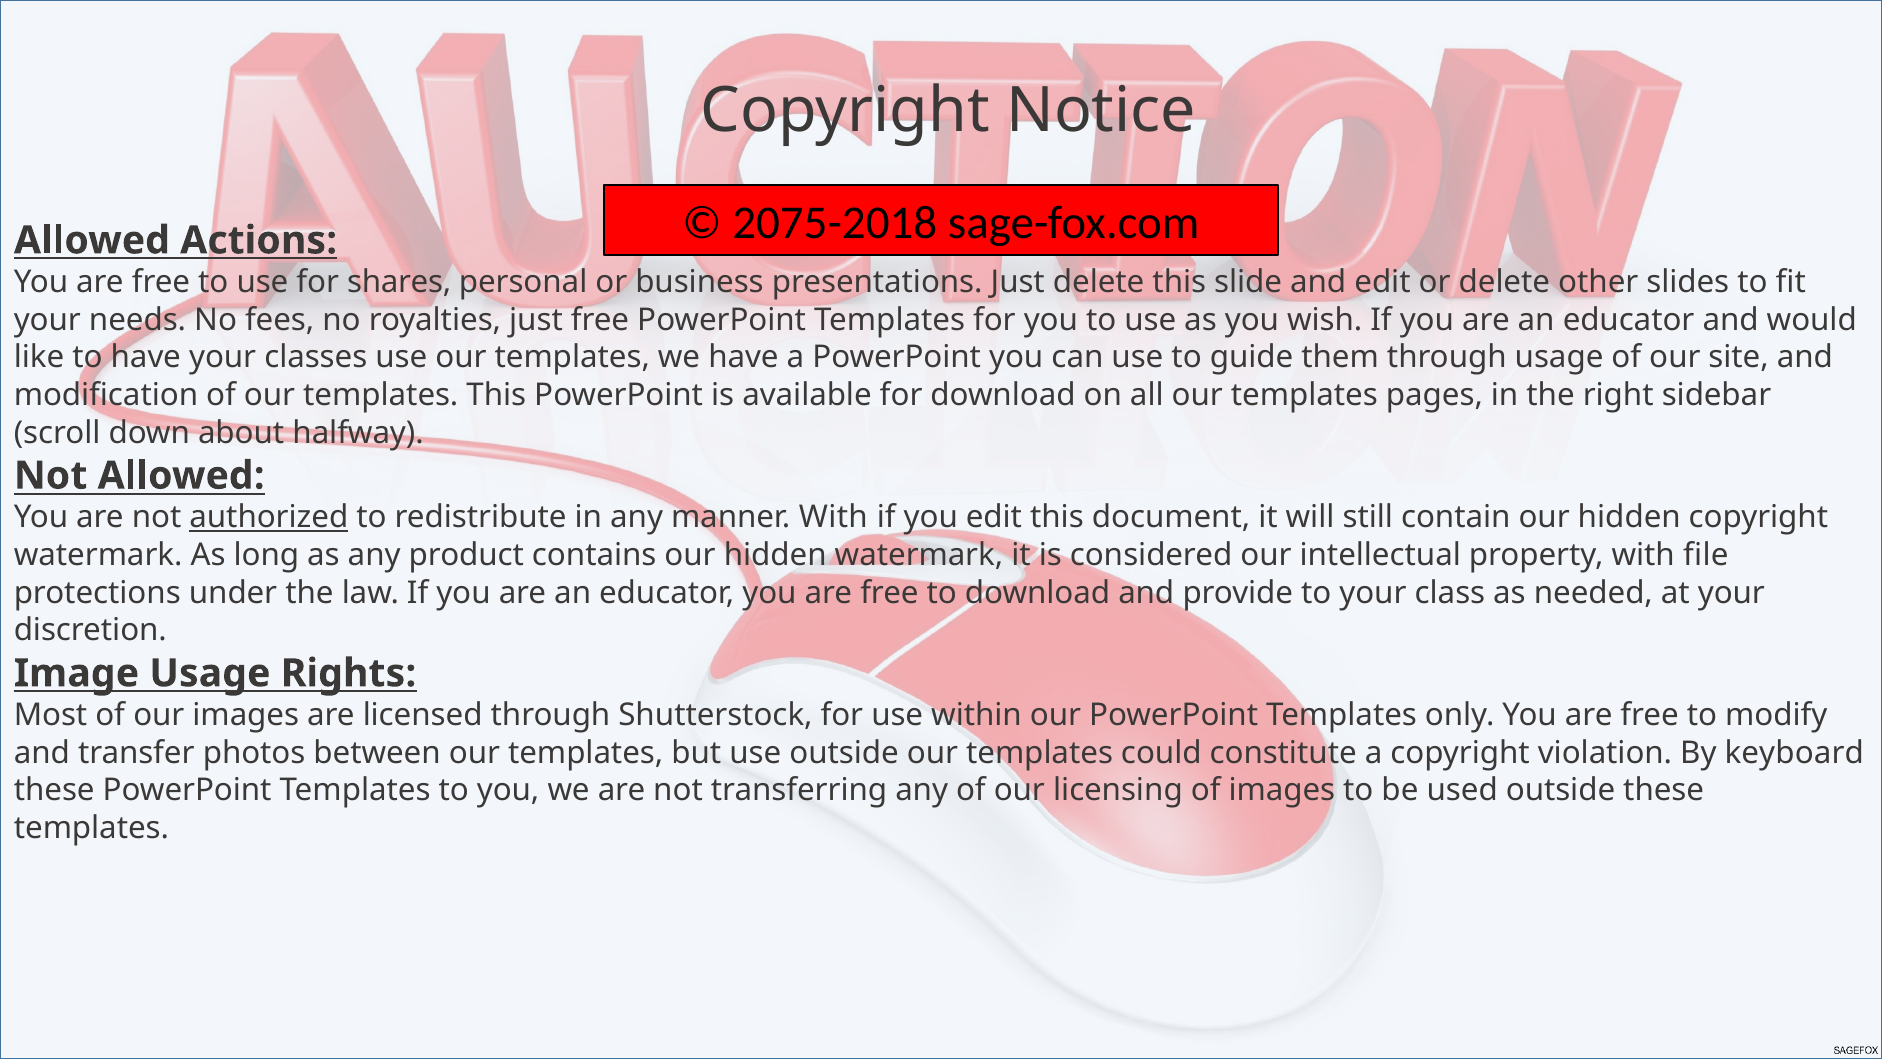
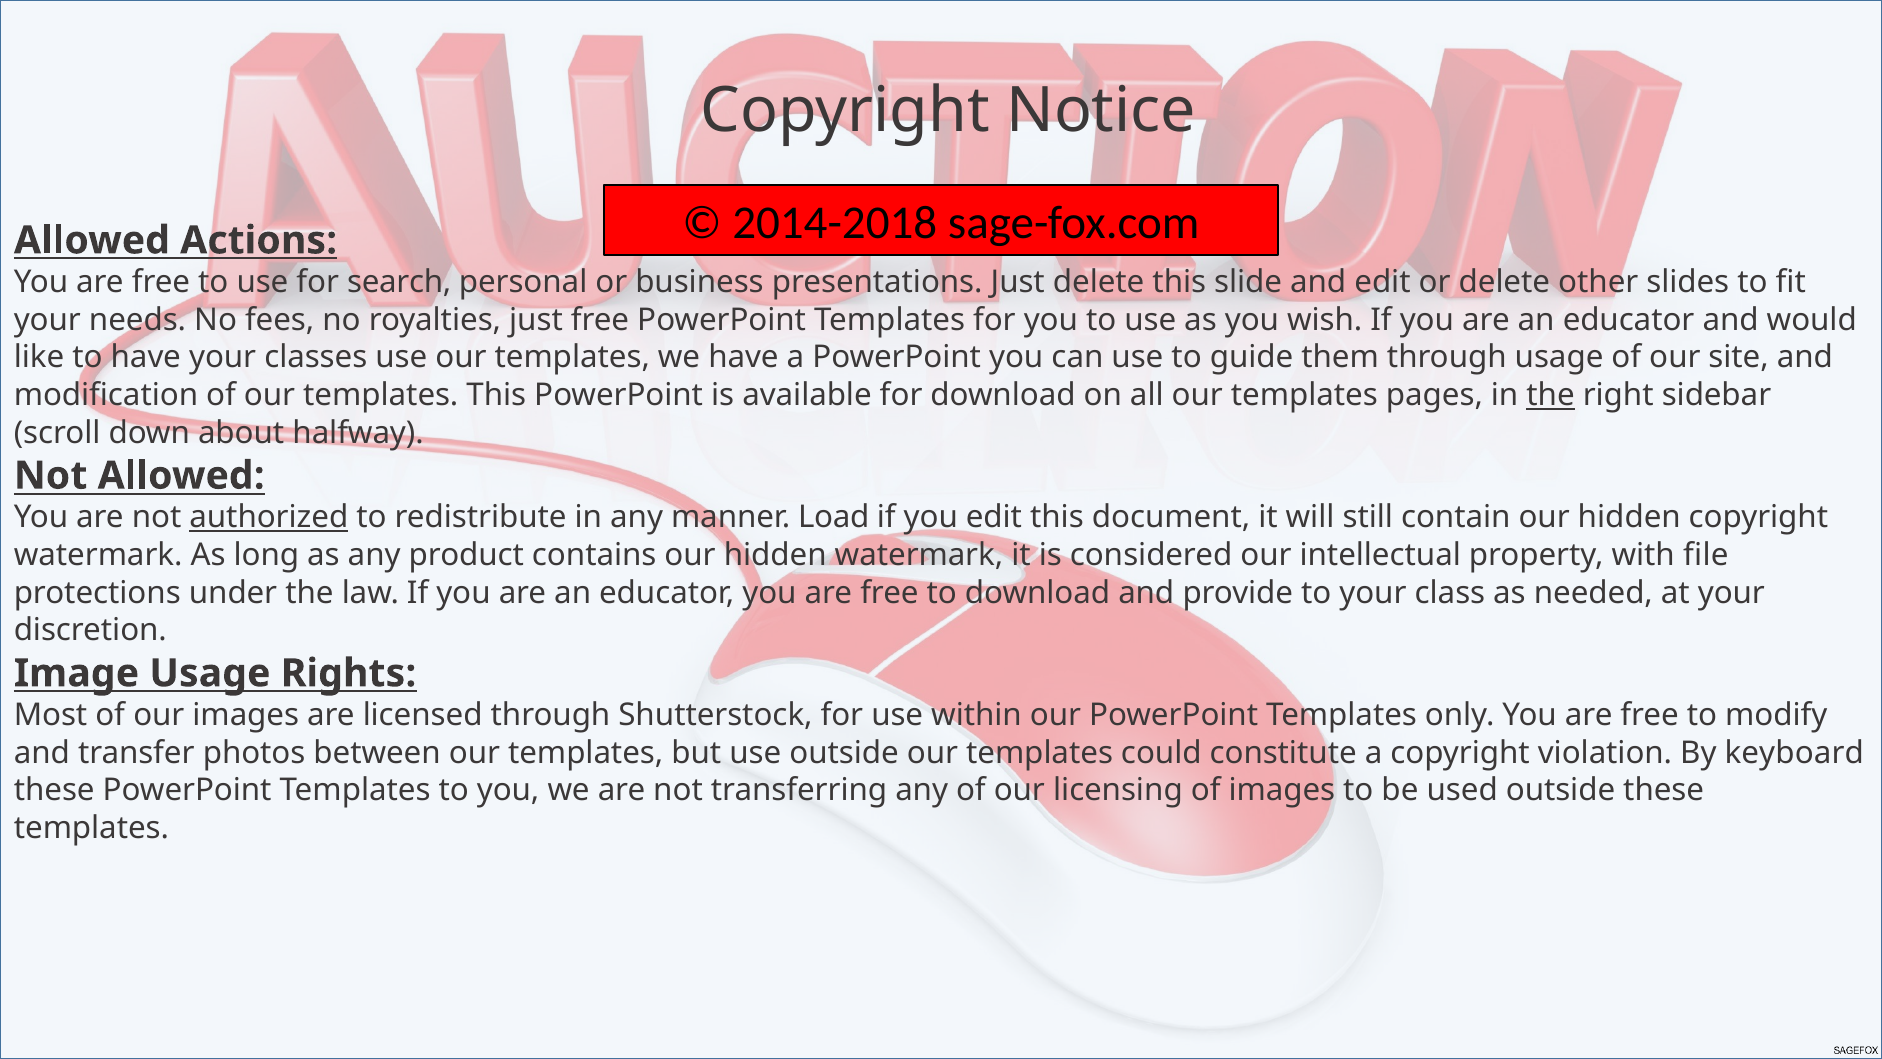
2075-2018: 2075-2018 -> 2014-2018 (835, 223)
shares: shares -> search (399, 282)
the underline: none -> present (1551, 395)
manner With: With -> Load (834, 517)
